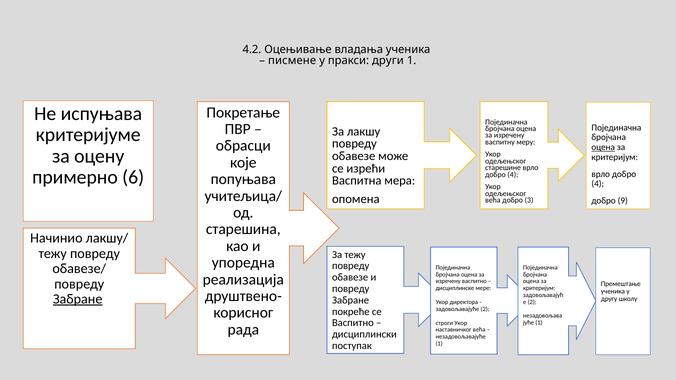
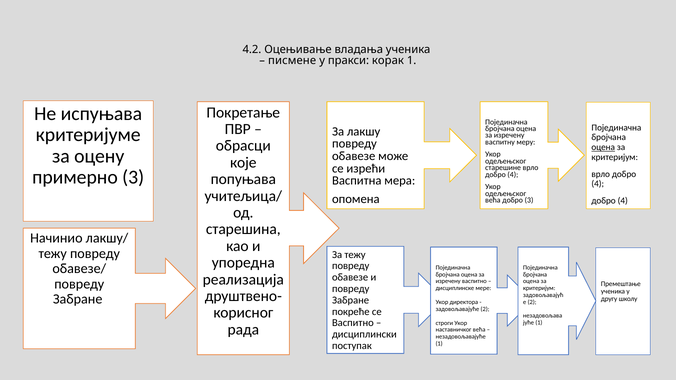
други: други -> корак (388, 61)
примерно 6: 6 -> 3 (133, 177)
9: 9 -> 4 (623, 201)
Забране underline: present -> none (78, 299)
